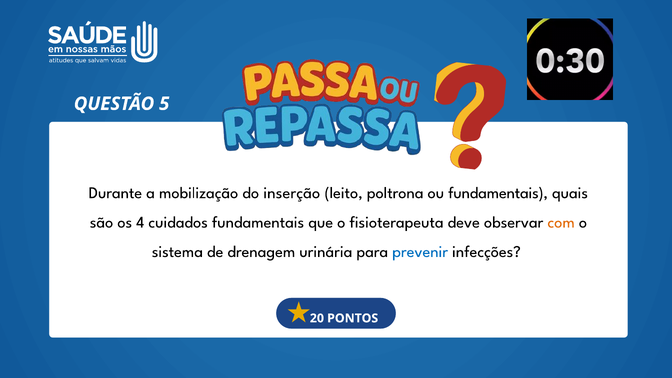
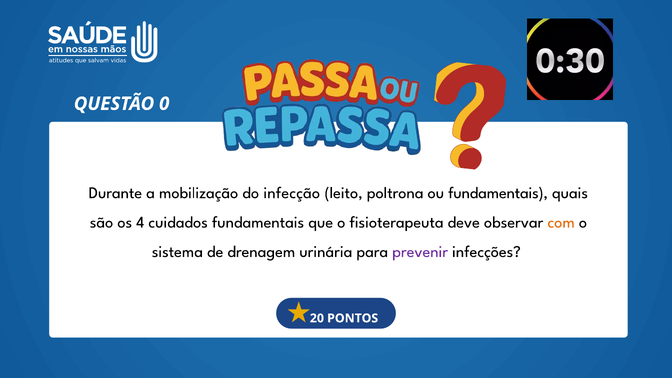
5: 5 -> 0 (164, 104)
inserção: inserção -> infecção (292, 193)
prevenir colour: blue -> purple (420, 252)
